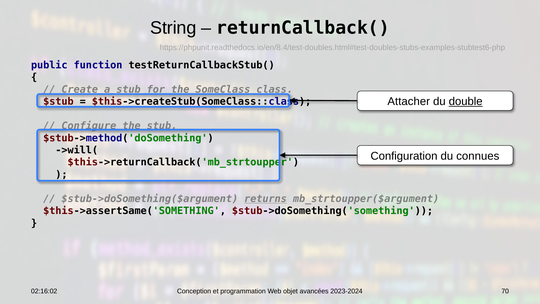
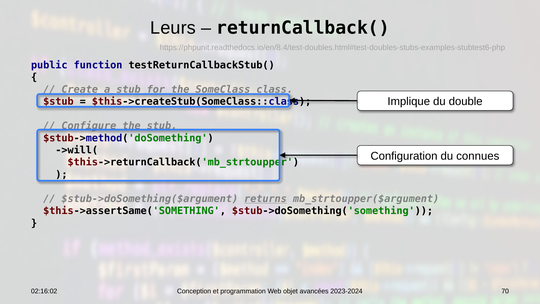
String: String -> Leurs (173, 28)
Attacher: Attacher -> Implique (409, 101)
double underline: present -> none (466, 101)
